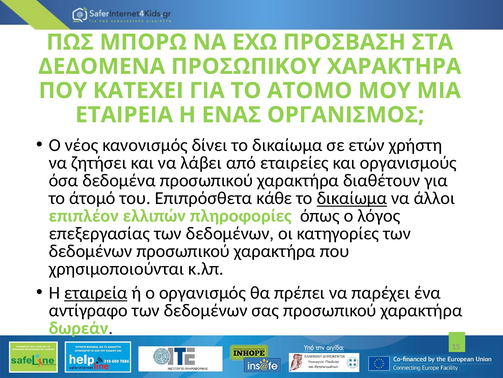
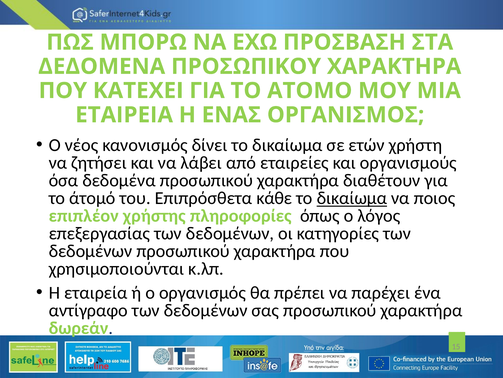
άλλοι: άλλοι -> ποιος (434, 198)
ελλιπών: ελλιπών -> χρήστης (154, 216)
εταιρεία underline: present -> none (96, 292)
